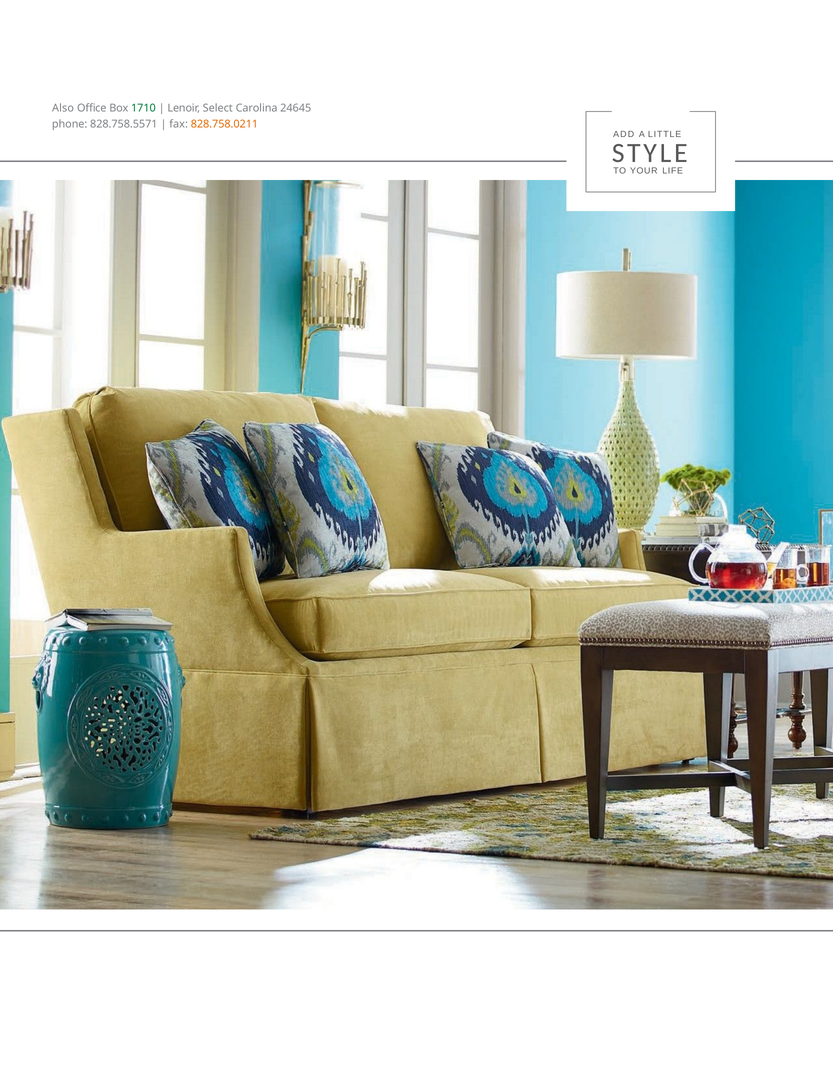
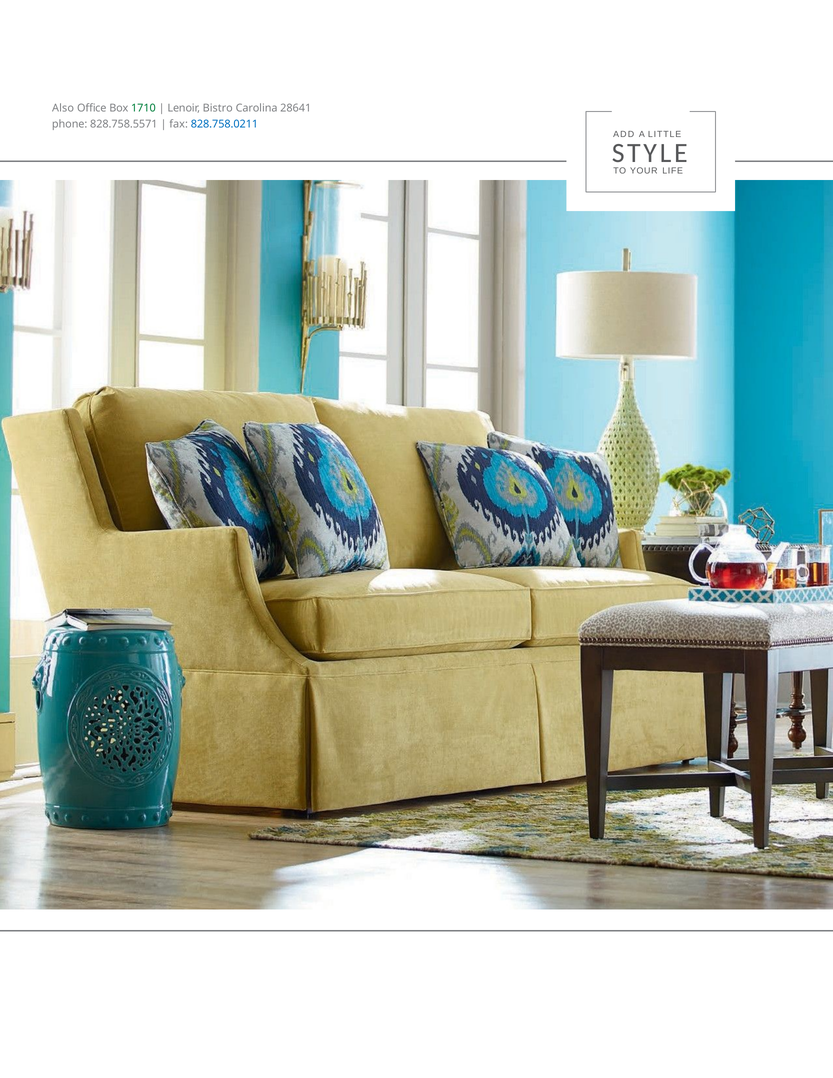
Select: Select -> Bistro (218, 108)
24645: 24645 -> 28641 (296, 108)
828.758.0211 colour: orange -> blue (224, 124)
